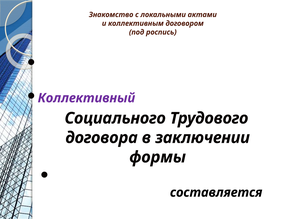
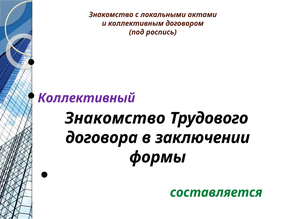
Социального: Социального -> Знакомство (115, 118)
необходимых: необходимых -> потребовали (208, 177)
составляется colour: black -> green (216, 192)
